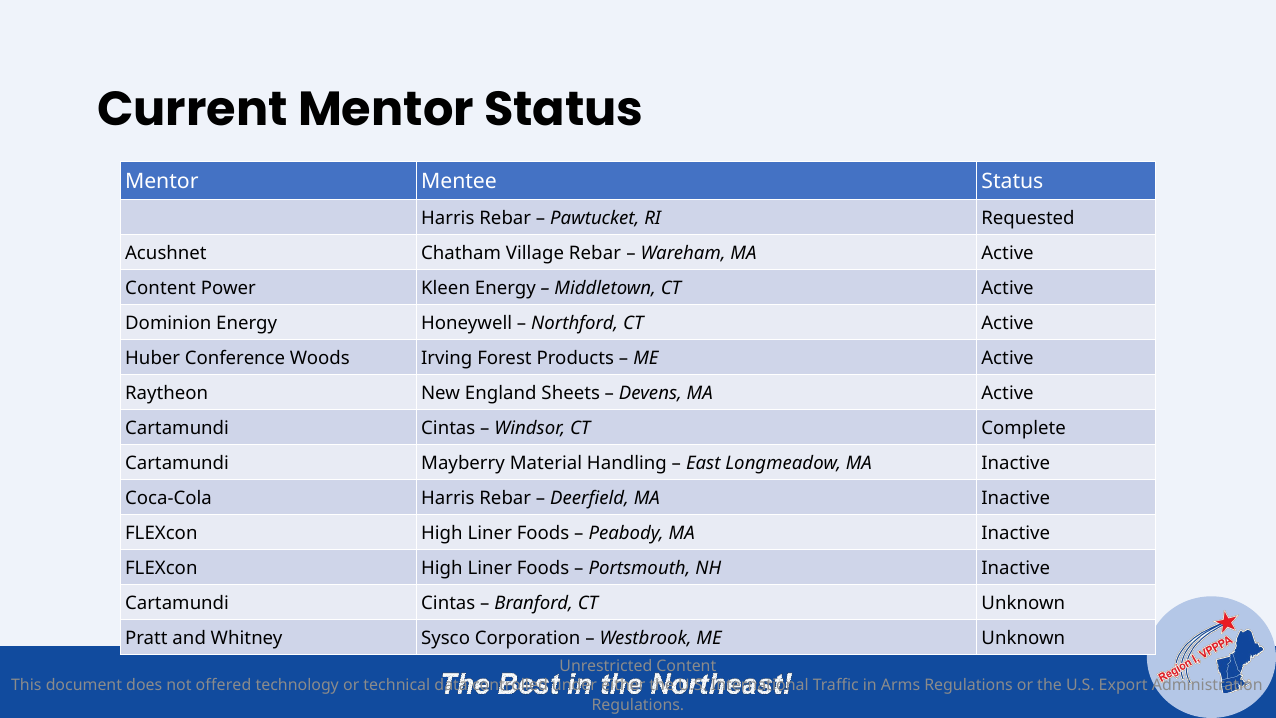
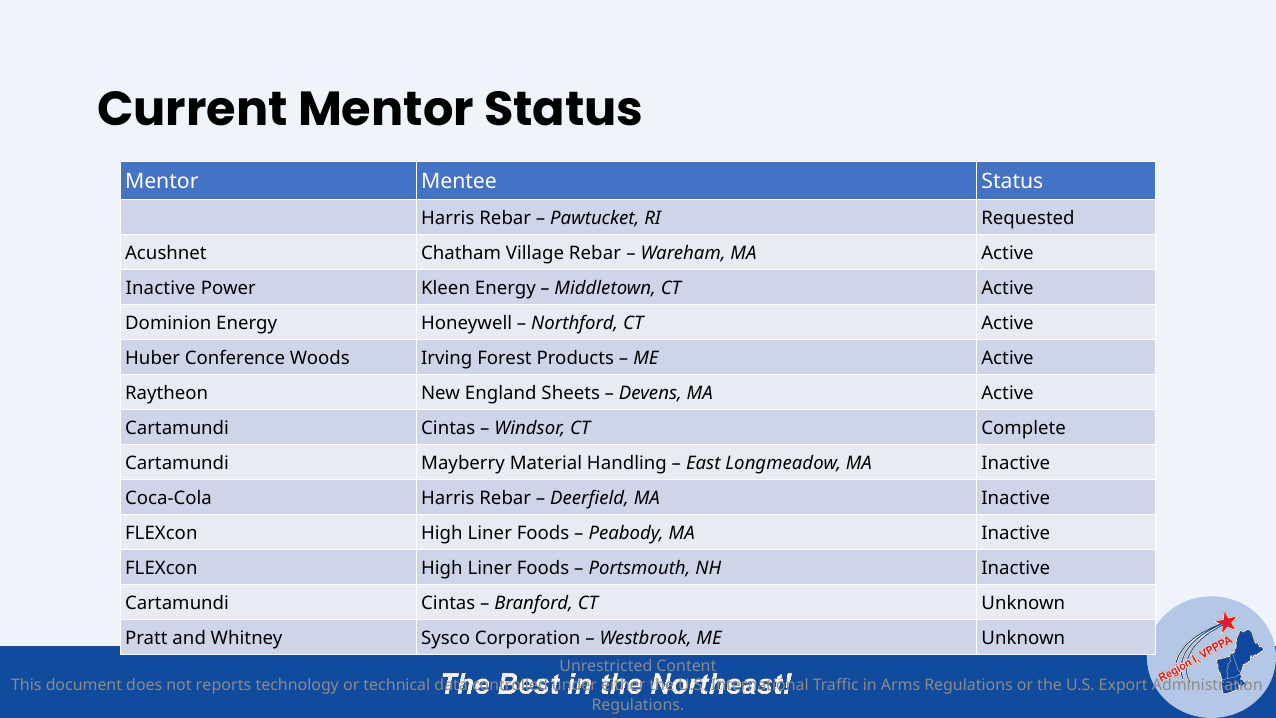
Content: Content -> Inactive (160, 288)
offered: offered -> reports (224, 685)
